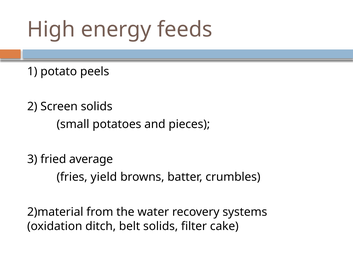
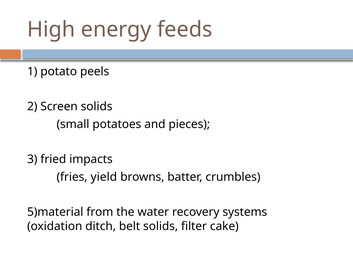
average: average -> impacts (91, 159)
2)material: 2)material -> 5)material (55, 212)
